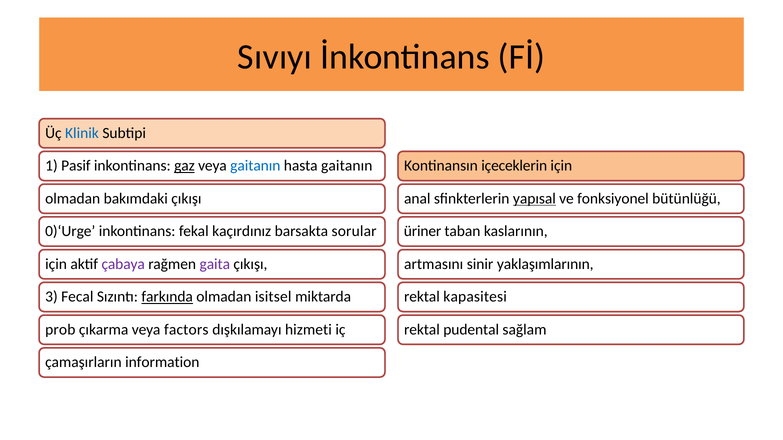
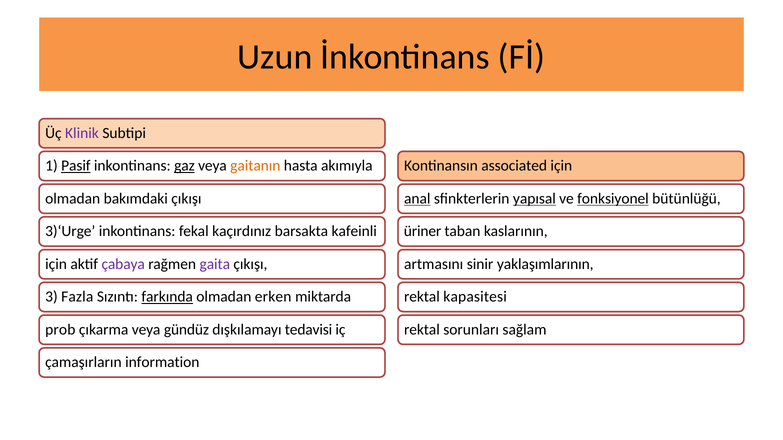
Sıvıyı: Sıvıyı -> Uzun (275, 57)
Klinik colour: blue -> purple (82, 133)
Pasif underline: none -> present (76, 166)
gaitanın colour: blue -> orange (255, 166)
hasta gaitanın: gaitanın -> akımıyla (347, 166)
içeceklerin: içeceklerin -> associated (514, 166)
anal underline: none -> present (417, 199)
fonksiyonel underline: none -> present (613, 199)
0)‘Urge: 0)‘Urge -> 3)‘Urge (70, 232)
sorular: sorular -> kafeinli (354, 232)
Fecal: Fecal -> Fazla (77, 297)
isitsel: isitsel -> erken (273, 297)
factors: factors -> gündüz (186, 330)
hizmeti: hizmeti -> tedavisi (309, 330)
pudental: pudental -> sorunları (471, 330)
